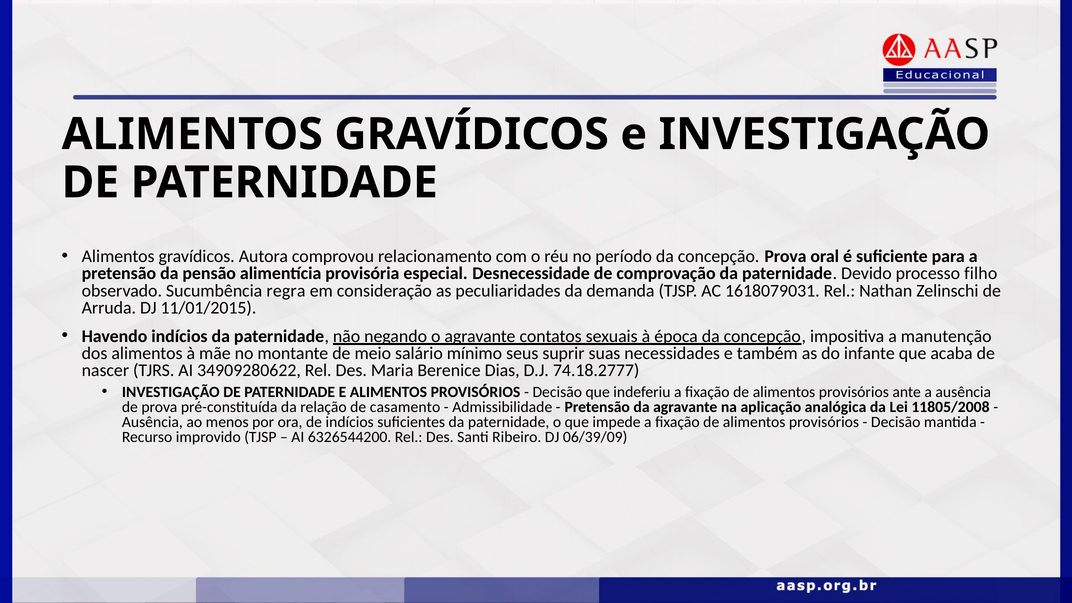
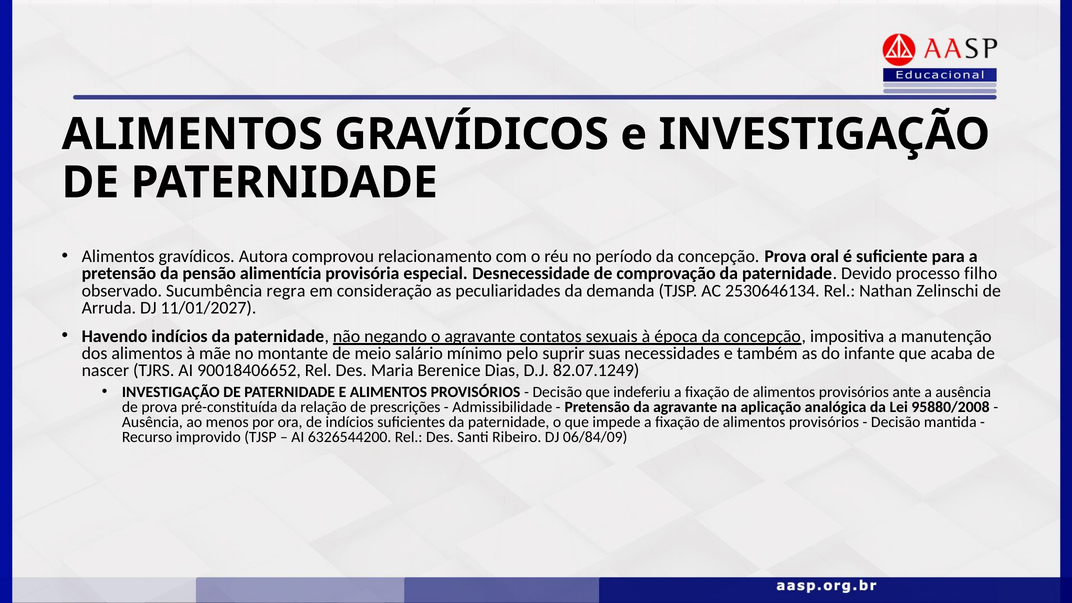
1618079031: 1618079031 -> 2530646134 (772, 291)
11/01/2015: 11/01/2015 -> 11/01/2027 (208, 308)
seus: seus -> pelo (522, 353)
34909280622: 34909280622 -> 90018406652 (249, 370)
74.18.2777: 74.18.2777 -> 82.07.1249 (596, 370)
casamento: casamento -> prescrições (405, 407)
11805/2008: 11805/2008 -> 95880/2008 (950, 407)
06/39/09: 06/39/09 -> 06/84/09 (595, 437)
